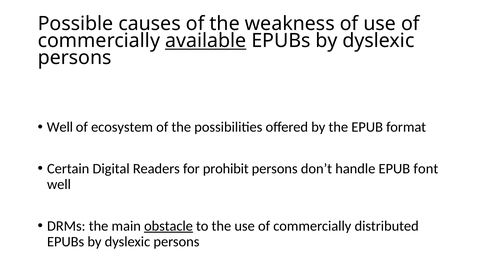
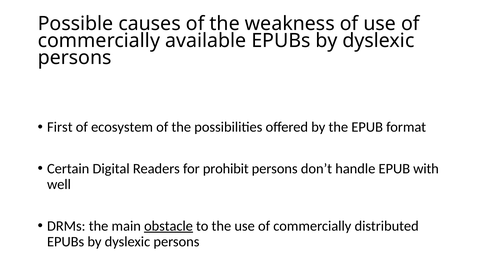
available underline: present -> none (206, 41)
Well: Well -> First (60, 127)
font: font -> with (426, 168)
